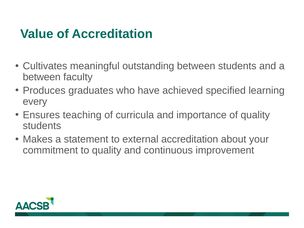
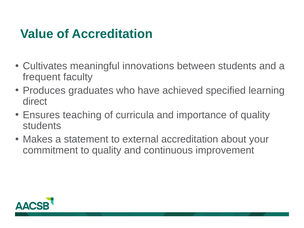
outstanding: outstanding -> innovations (148, 66)
between: between -> frequent (42, 77)
every: every -> direct (35, 101)
